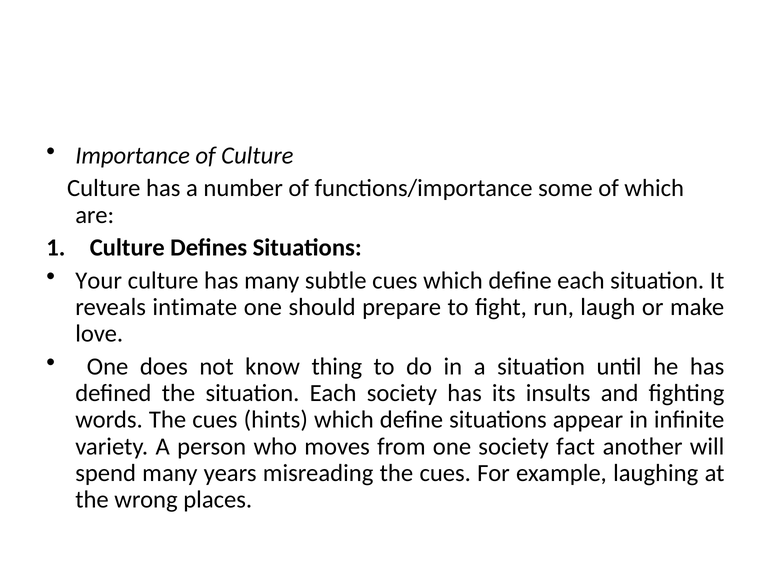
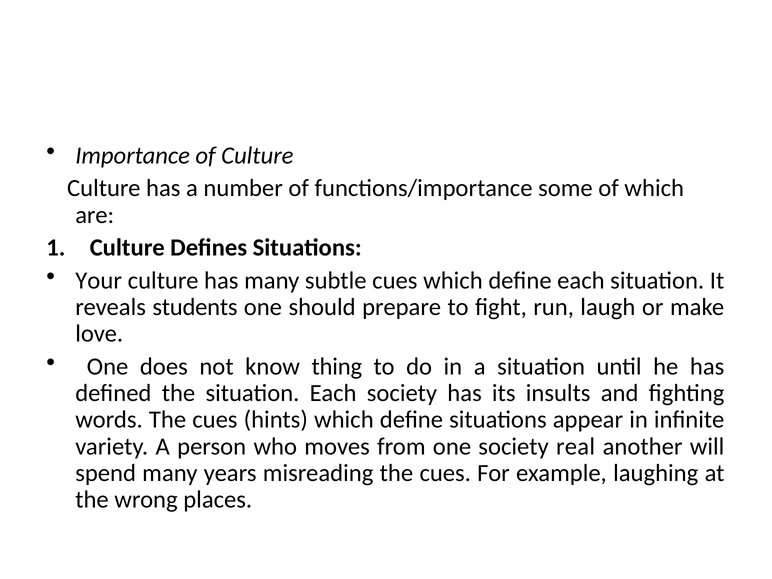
intimate: intimate -> students (195, 307)
fact: fact -> real (576, 446)
